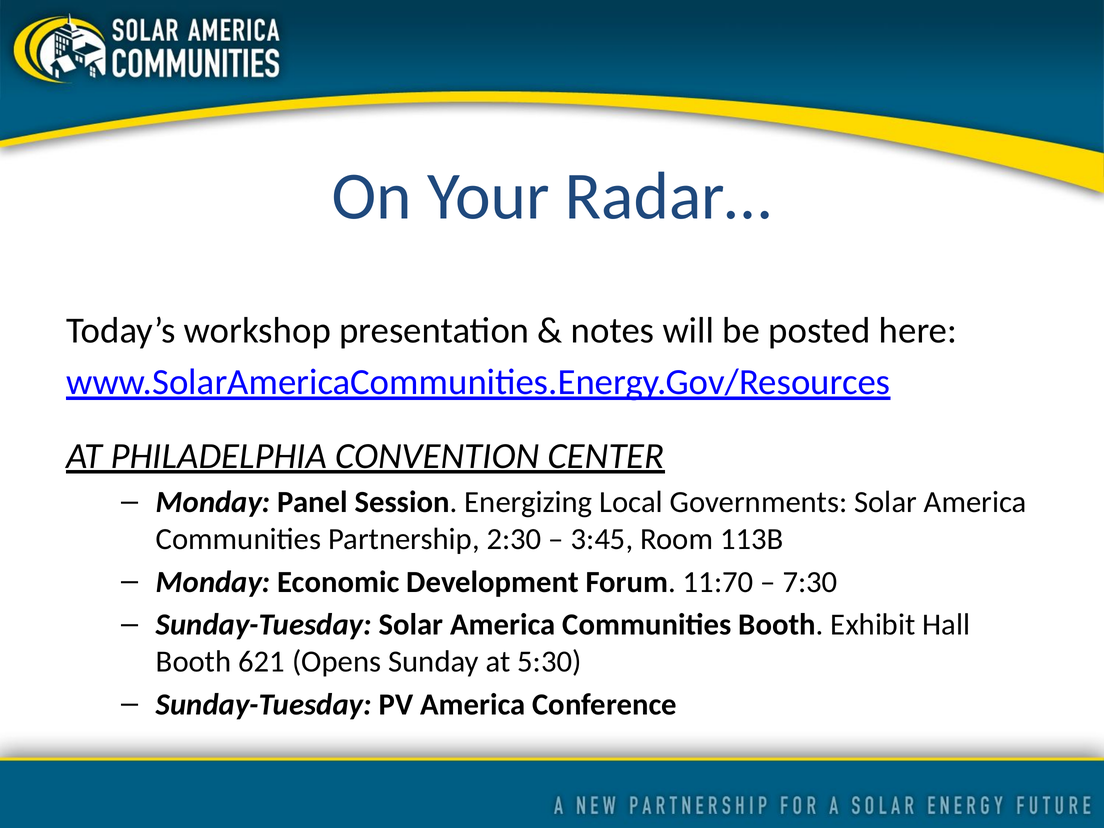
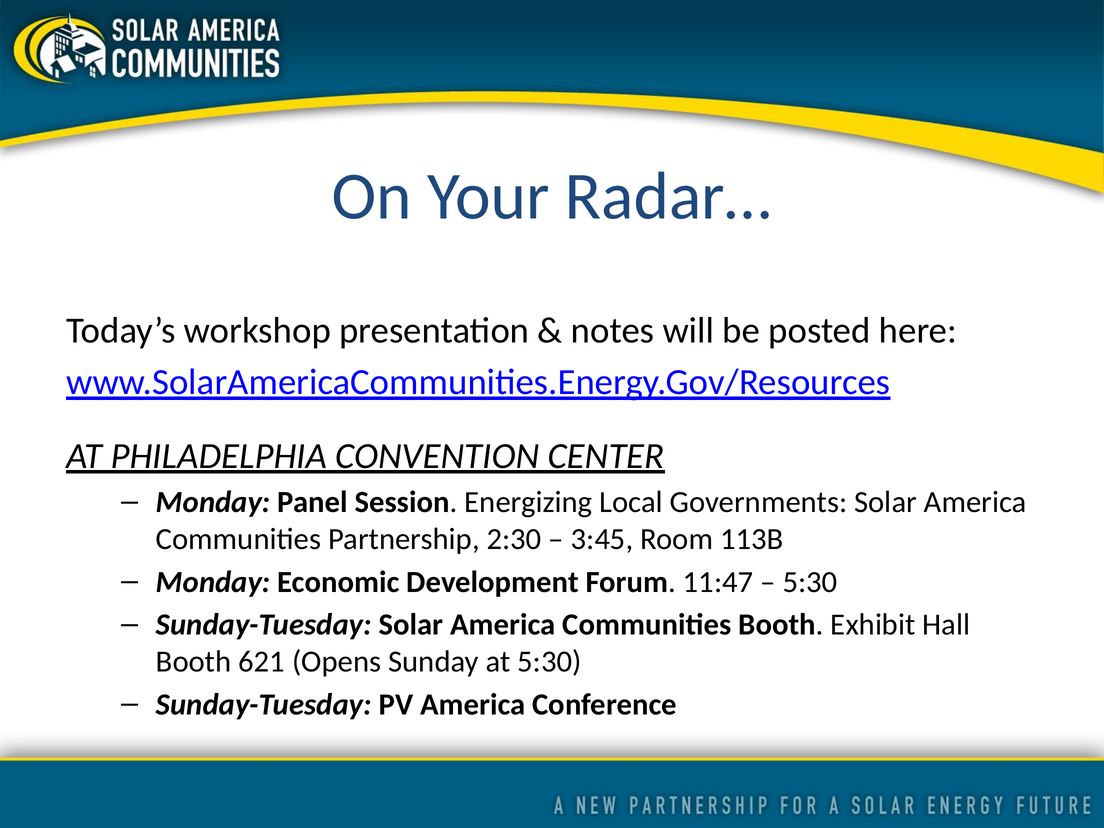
11:70: 11:70 -> 11:47 (718, 582)
7:30: 7:30 -> 5:30 (810, 582)
